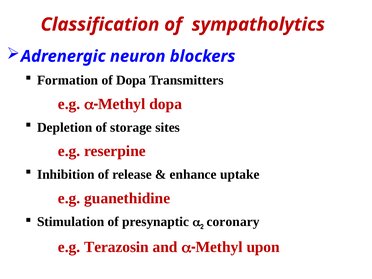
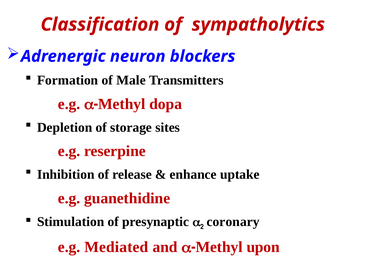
of Dopa: Dopa -> Male (131, 80)
Terazosin: Terazosin -> Mediated (116, 247)
